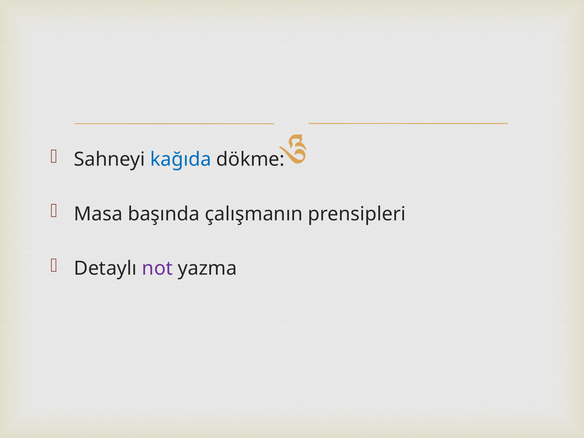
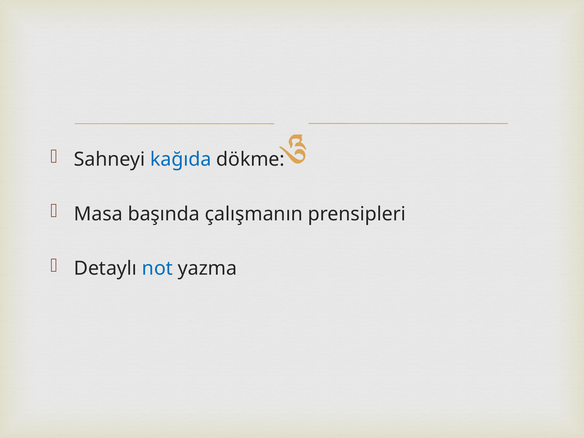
not colour: purple -> blue (157, 269)
